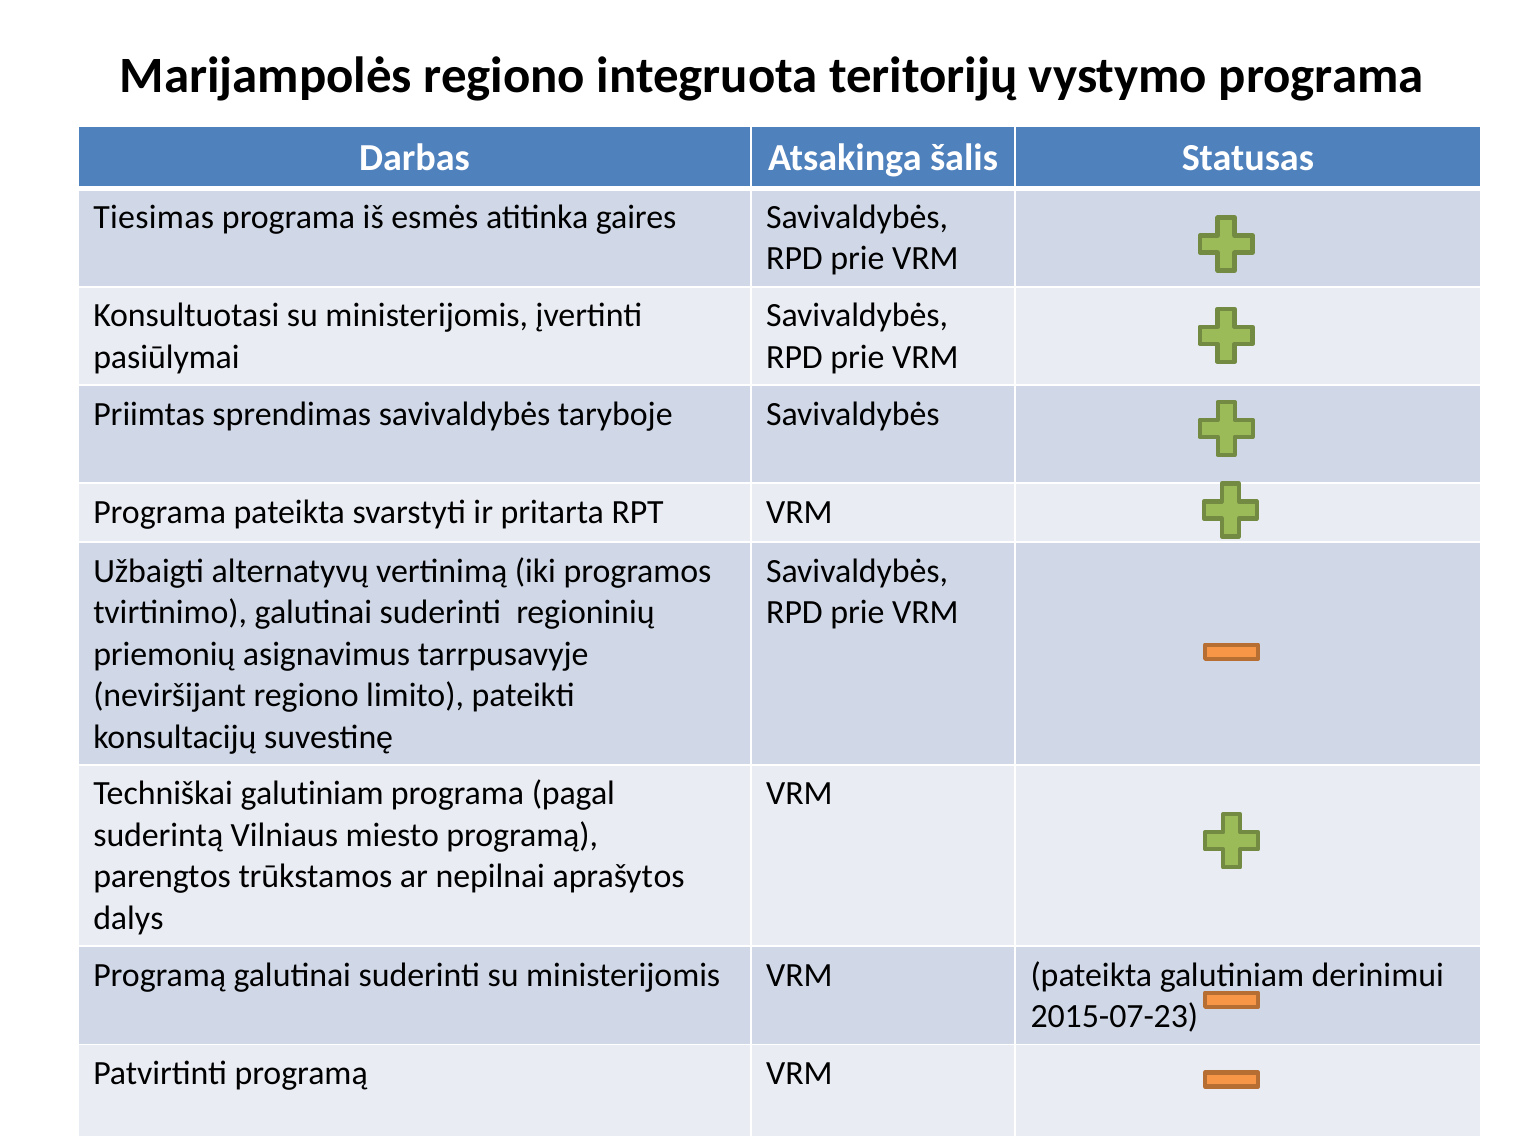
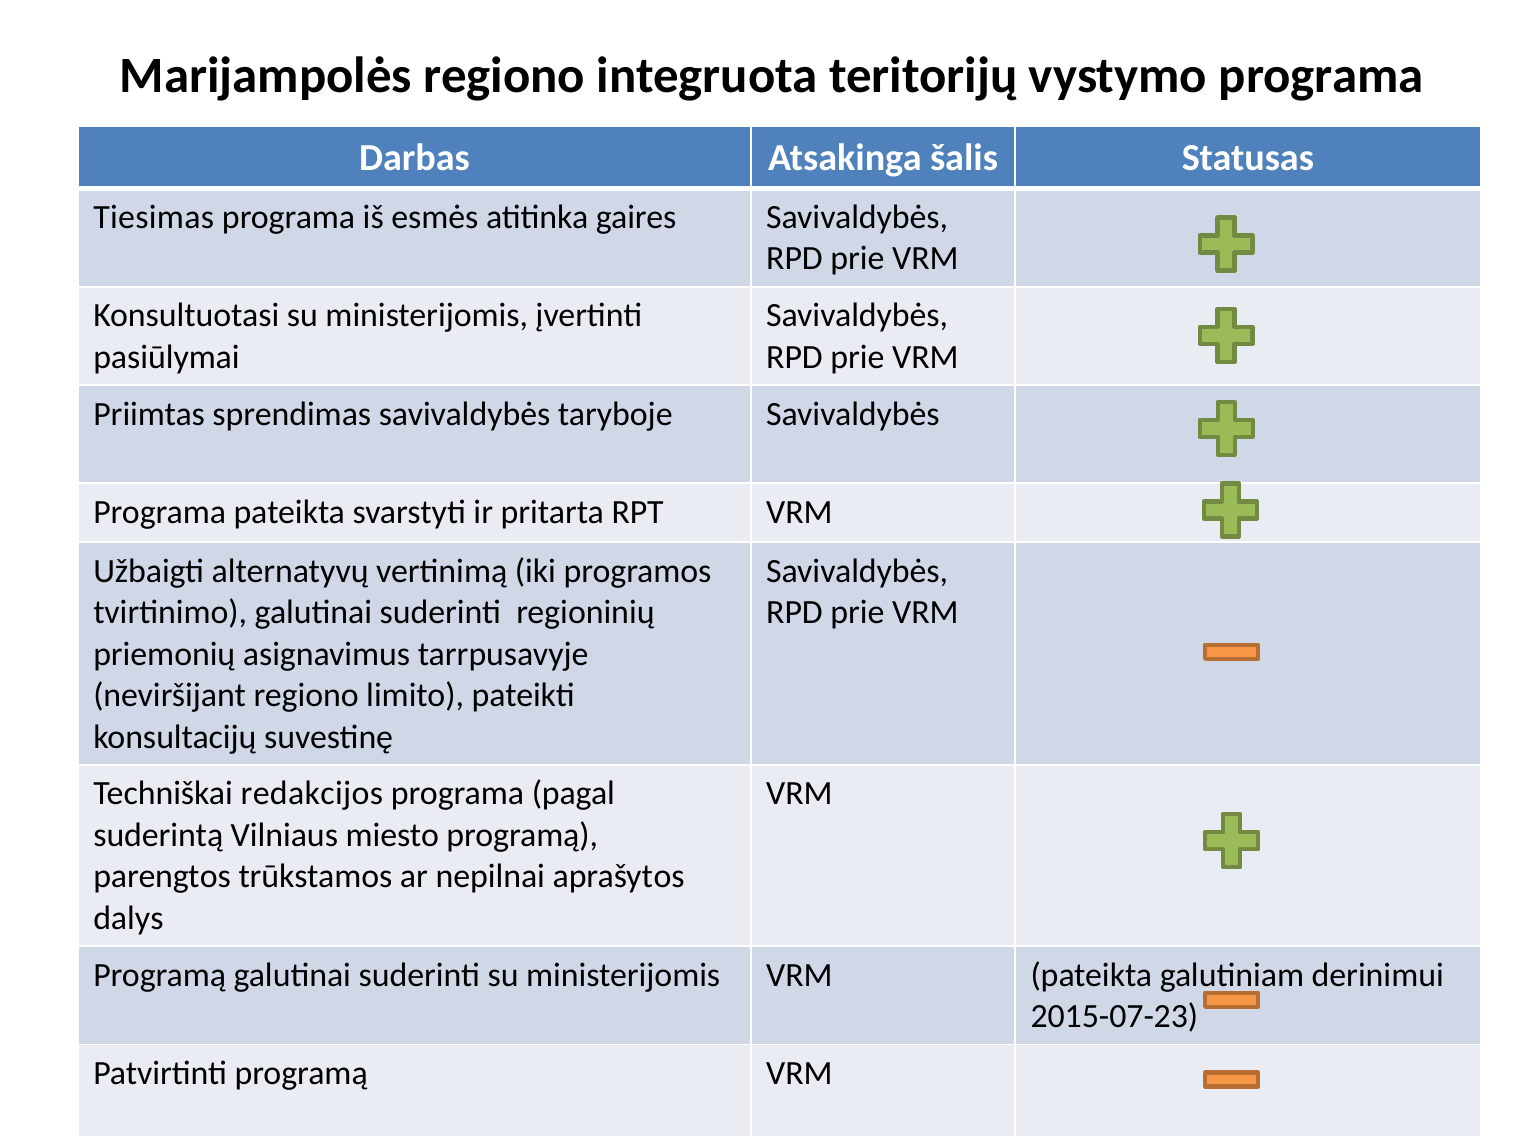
Techniškai galutiniam: galutiniam -> redakcijos (312, 793)
